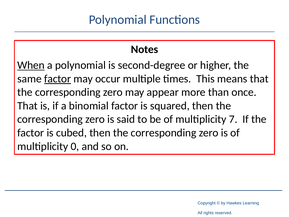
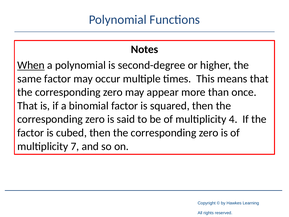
factor underline: present -> none (58, 79)
7: 7 -> 4 (233, 119)
0: 0 -> 7 (75, 146)
